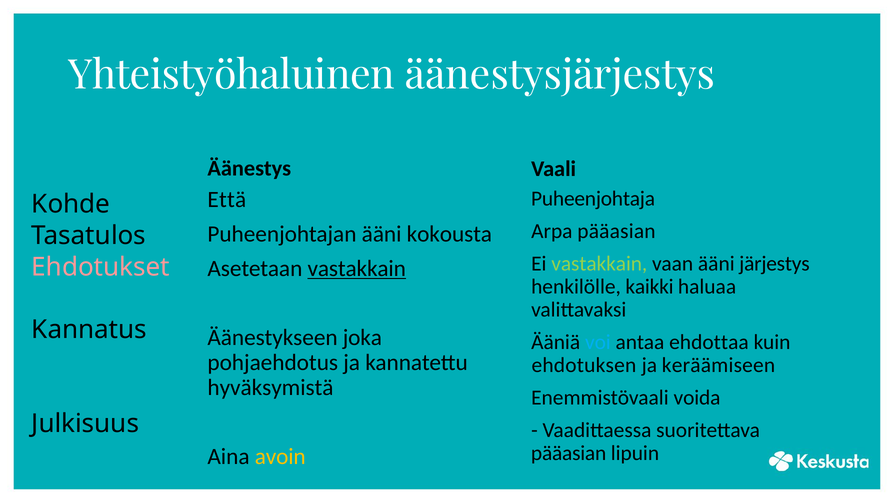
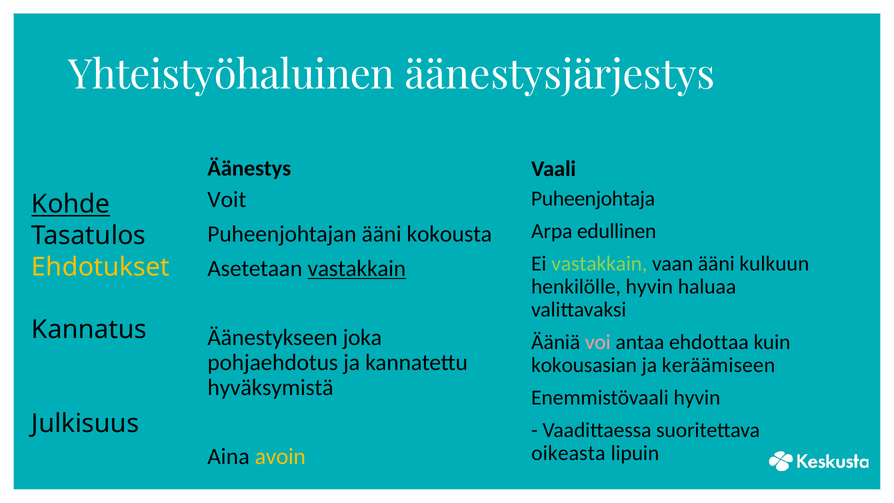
Että: Että -> Voit (227, 199)
Kohde underline: none -> present (71, 204)
Arpa pääasian: pääasian -> edullinen (617, 231)
järjestys: järjestys -> kulkuun (774, 263)
Ehdotukset colour: pink -> yellow (101, 267)
henkilölle kaikki: kaikki -> hyvin (649, 287)
voi colour: light blue -> pink (598, 342)
ehdotuksen: ehdotuksen -> kokousasian (584, 365)
Enemmistövaali voida: voida -> hyvin (697, 398)
pääasian: pääasian -> oikeasta (568, 453)
